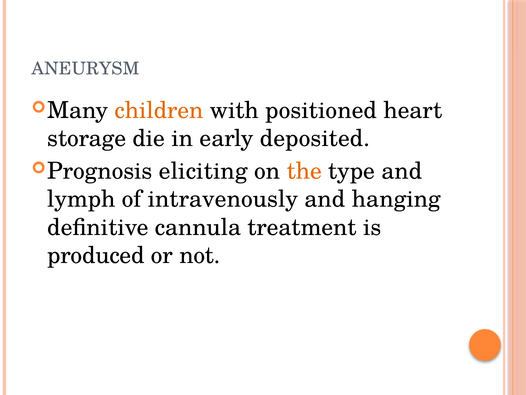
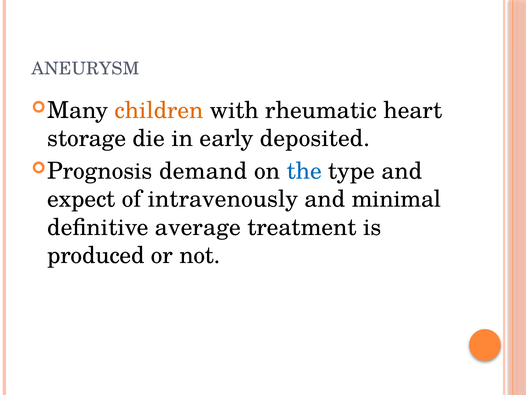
positioned: positioned -> rheumatic (321, 110)
eliciting: eliciting -> demand (203, 171)
the colour: orange -> blue (304, 171)
lymph: lymph -> expect (81, 199)
hanging: hanging -> minimal (397, 199)
cannula: cannula -> average (198, 227)
